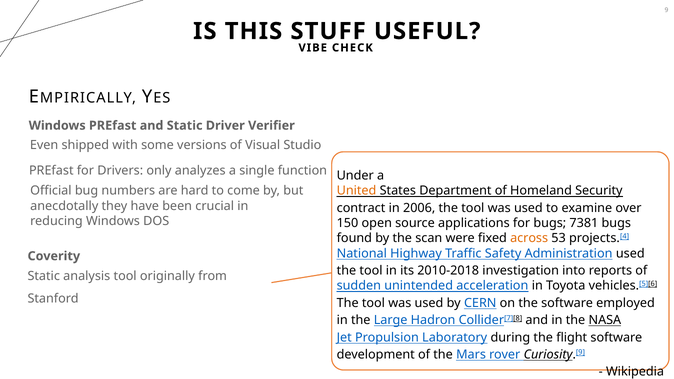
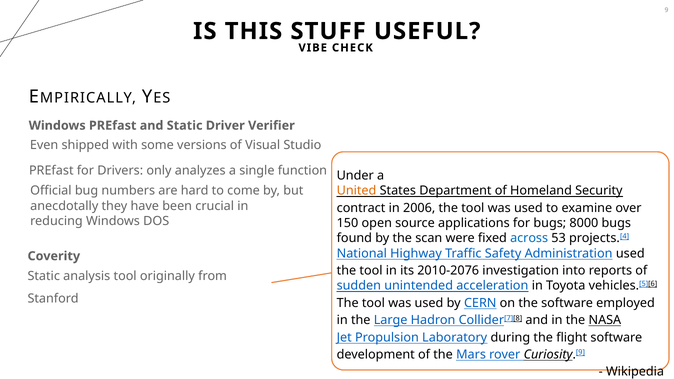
7381: 7381 -> 8000 (584, 223)
across colour: orange -> blue (529, 238)
2010-2018: 2010-2018 -> 2010-2076 (448, 271)
